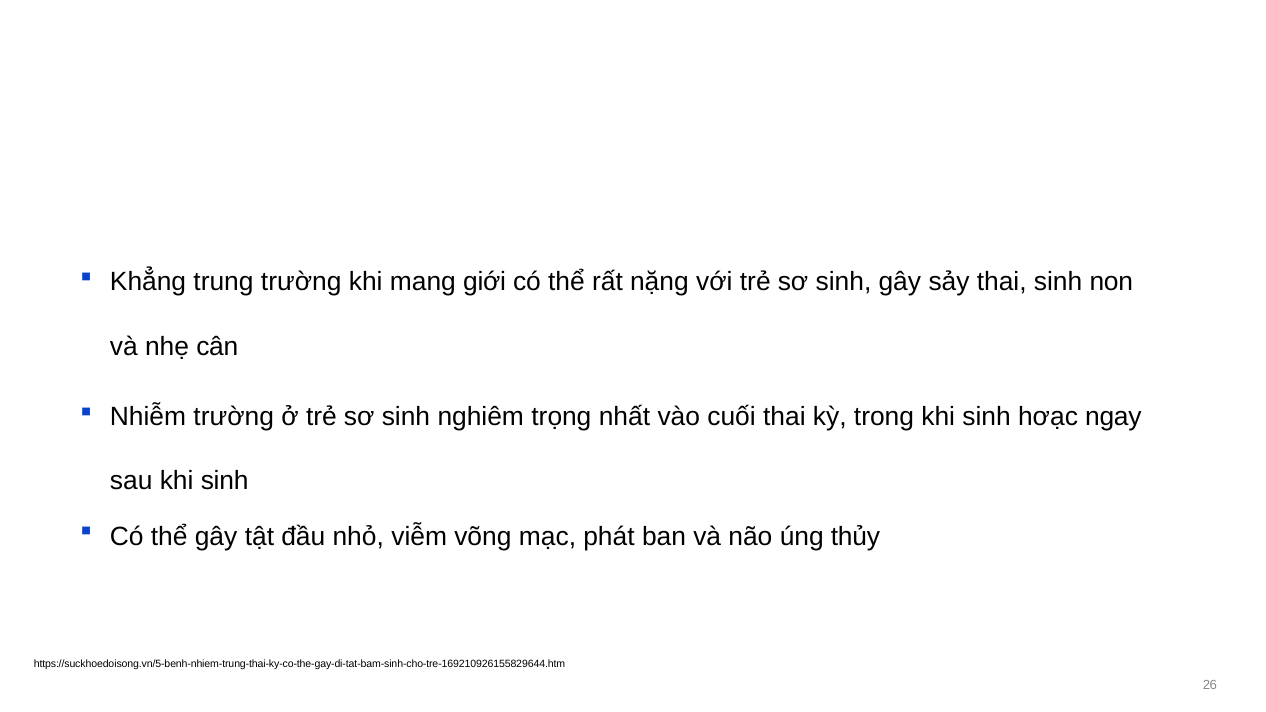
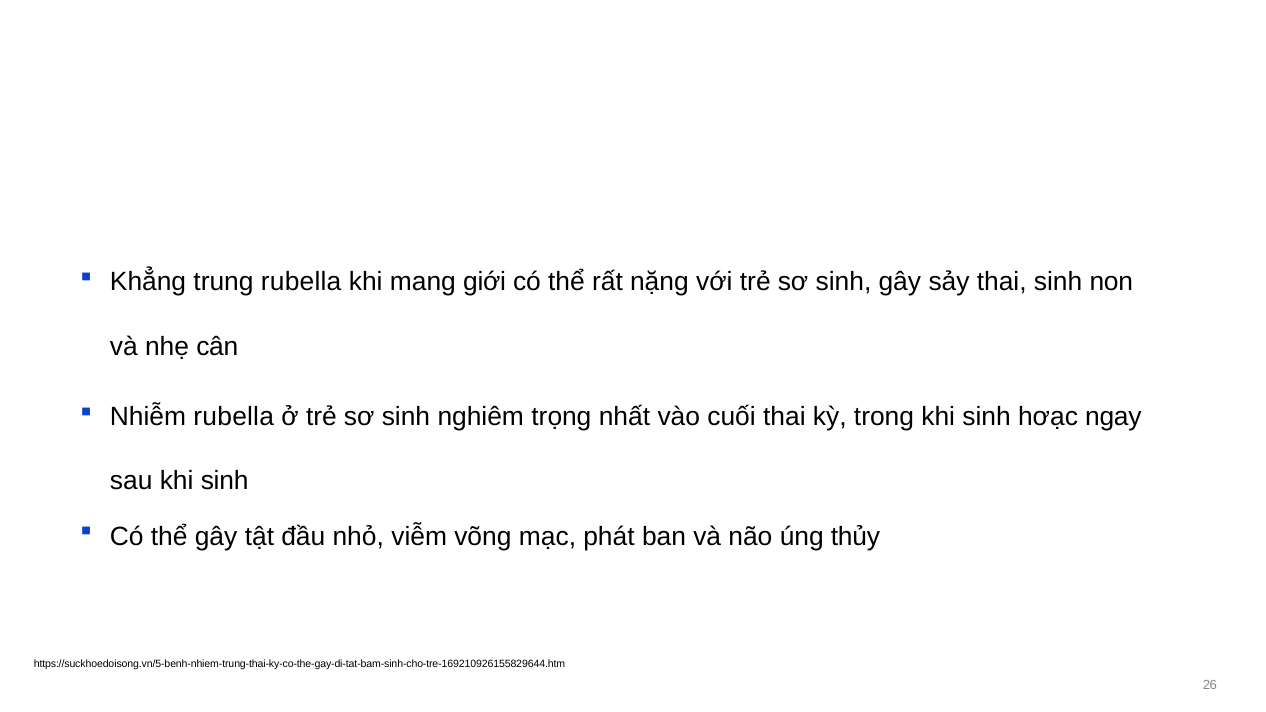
trung trường: trường -> rubella (301, 282)
Nhiễm trường: trường -> rubella (234, 417)
